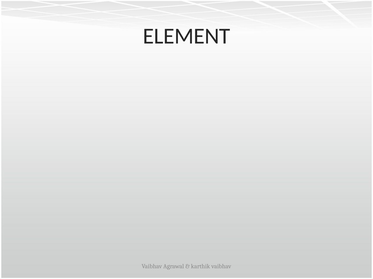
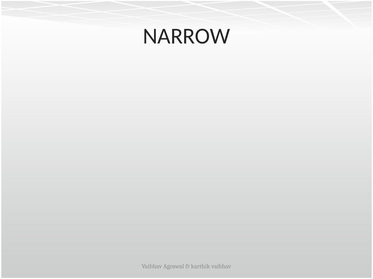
ELEMENT: ELEMENT -> NARROW (187, 36)
